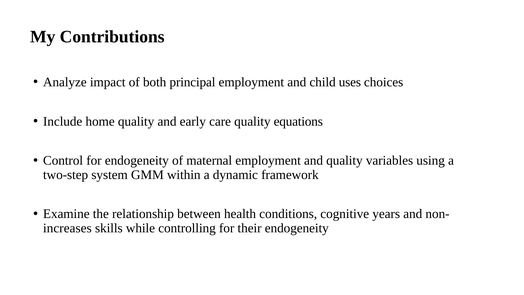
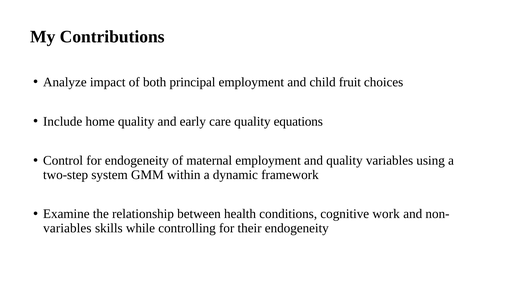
uses: uses -> fruit (350, 82)
years: years -> work (386, 214)
increases: increases -> variables (67, 228)
